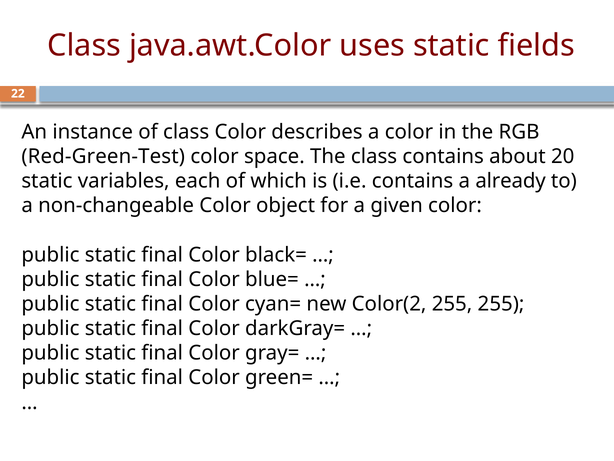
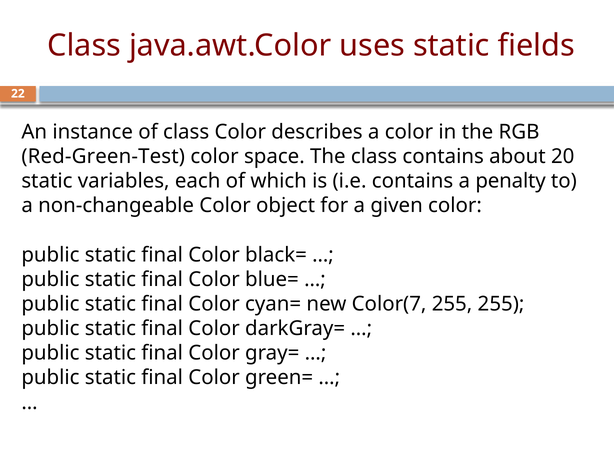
already: already -> penalty (511, 181)
Color(2: Color(2 -> Color(7 (389, 304)
